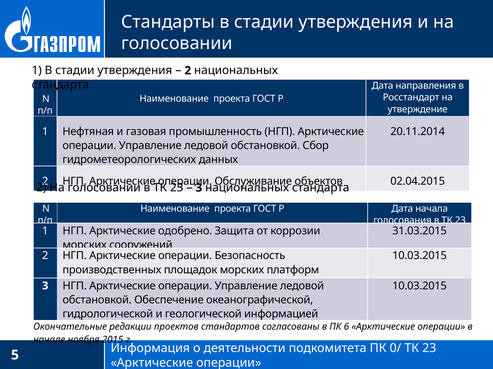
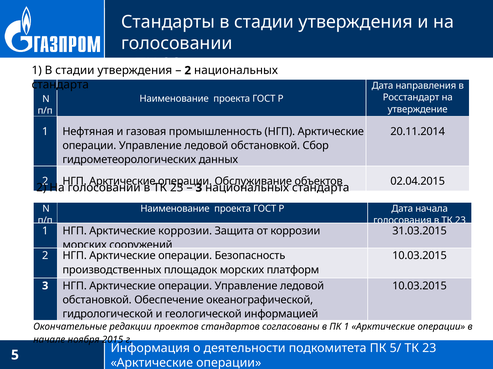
Арктические одобрено: одобрено -> коррозии (185, 231)
ПК 6: 6 -> 1 (346, 327)
0/: 0/ -> 5/ (395, 349)
